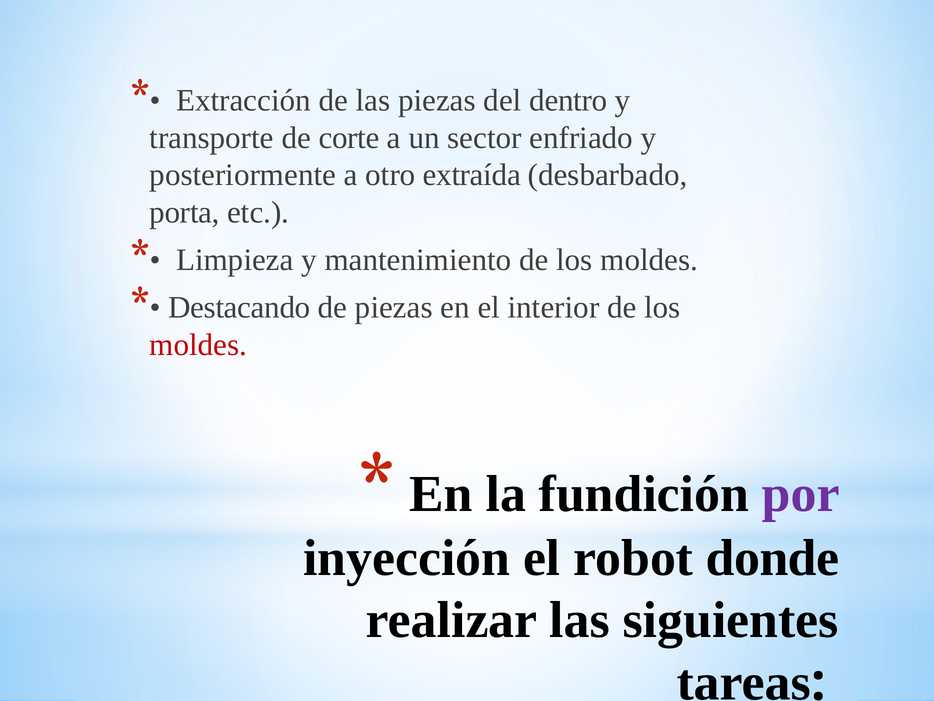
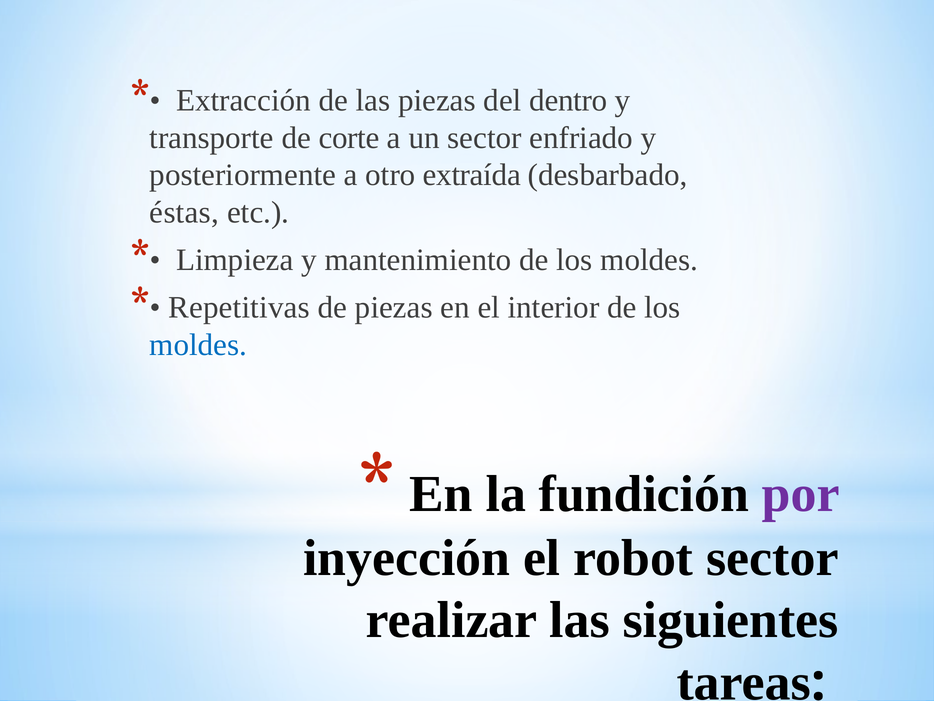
porta: porta -> éstas (184, 212)
Destacando: Destacando -> Repetitivas (239, 307)
moldes colour: red -> blue (198, 345)
robot donde: donde -> sector (772, 558)
